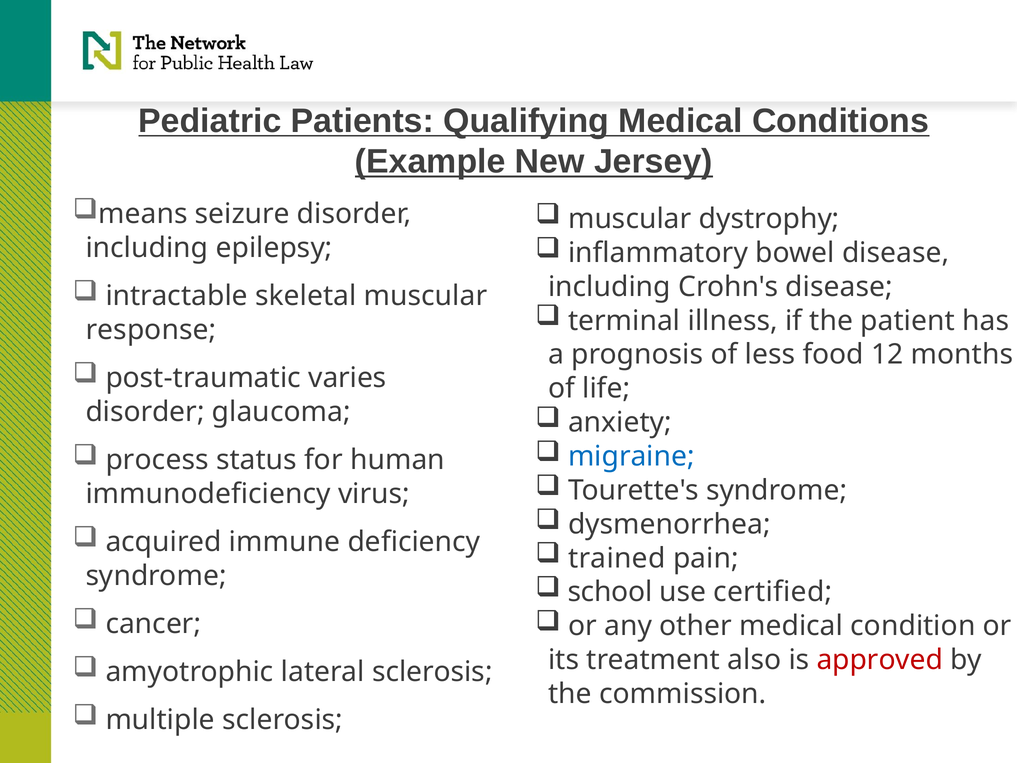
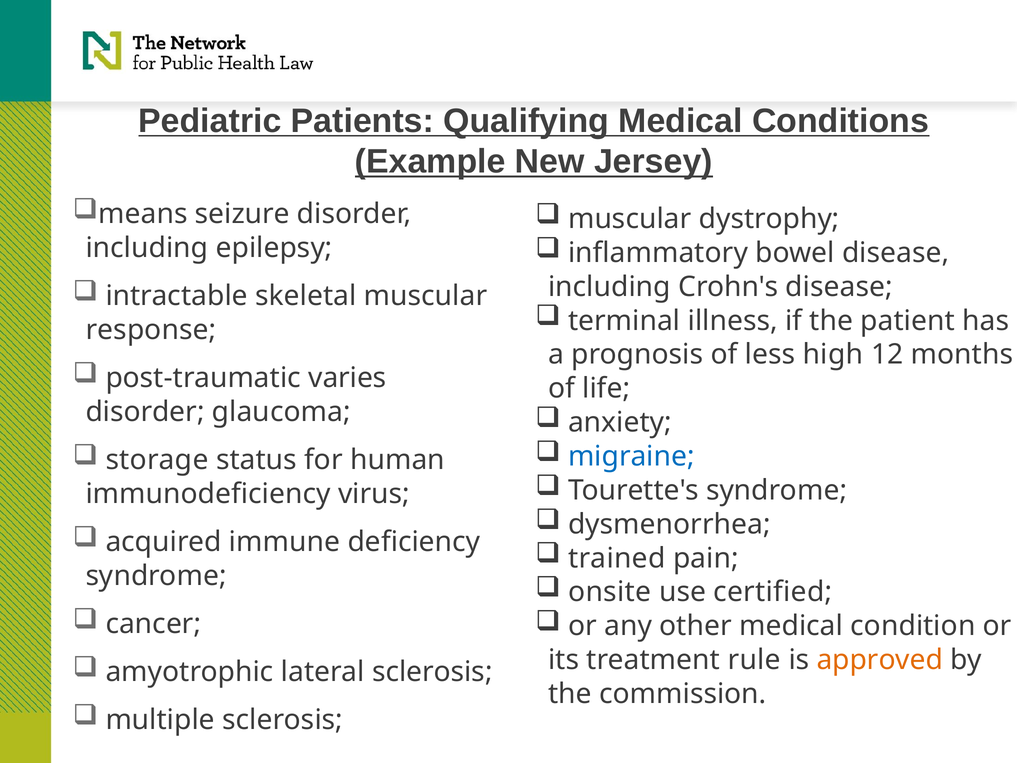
food: food -> high (833, 355)
process: process -> storage (157, 460)
school: school -> onsite (610, 592)
also: also -> rule (754, 660)
approved colour: red -> orange (880, 660)
